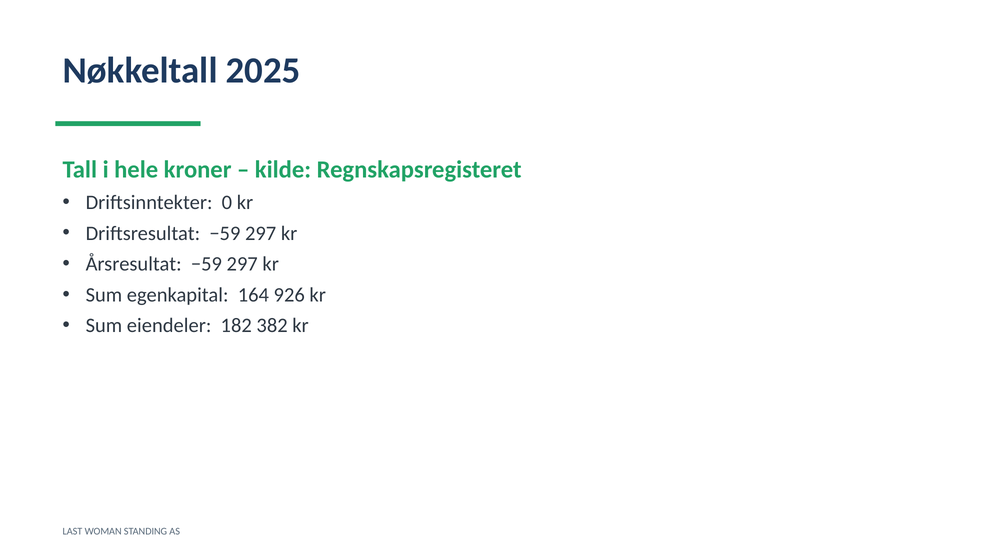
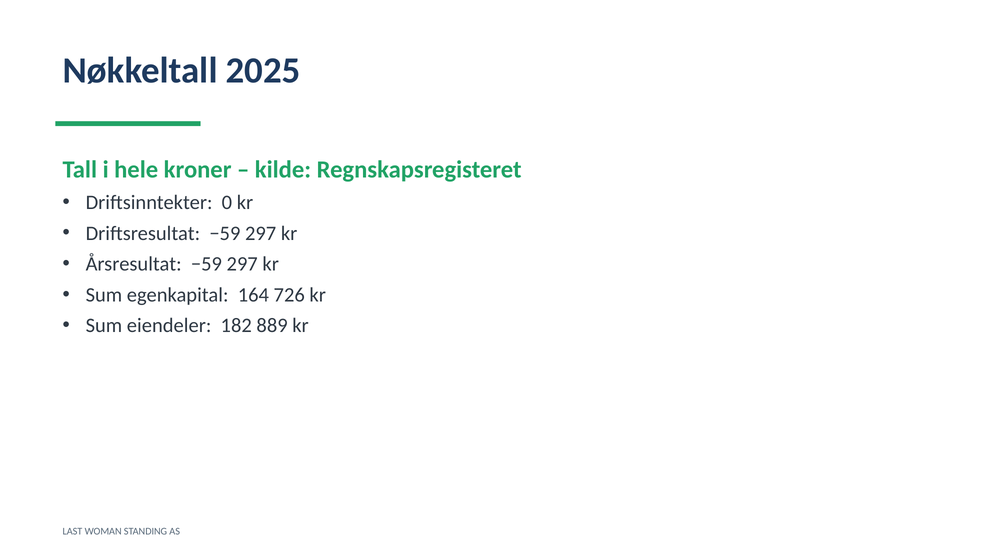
926: 926 -> 726 (289, 295)
382: 382 -> 889 (272, 325)
